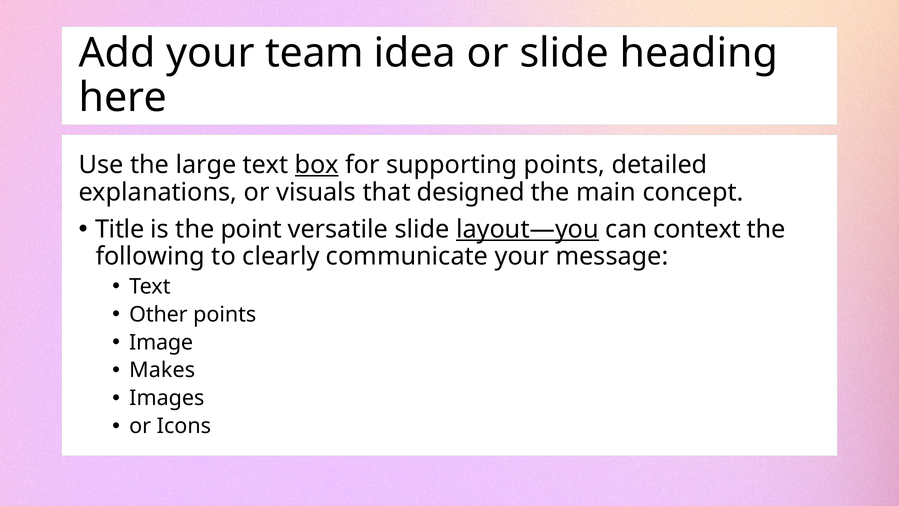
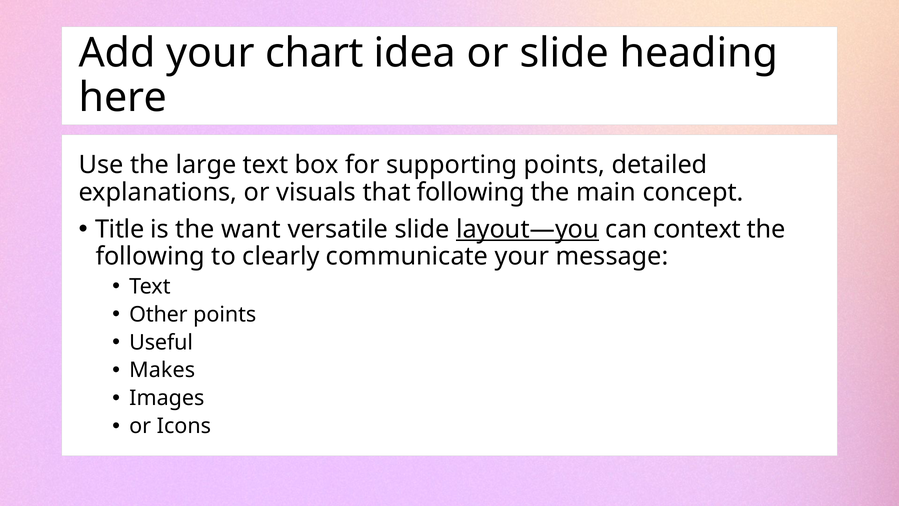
team: team -> chart (315, 53)
box underline: present -> none (317, 165)
that designed: designed -> following (471, 192)
point: point -> want (251, 229)
Image: Image -> Useful (161, 342)
